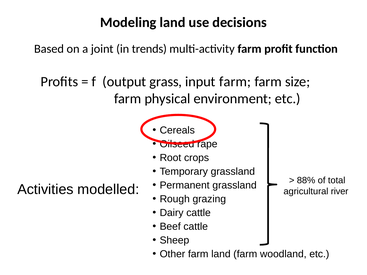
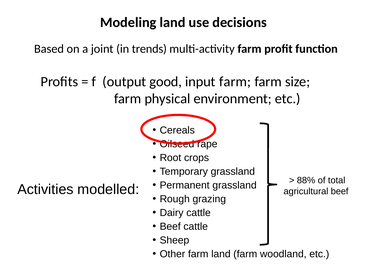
grass: grass -> good (166, 82)
agricultural river: river -> beef (340, 191)
